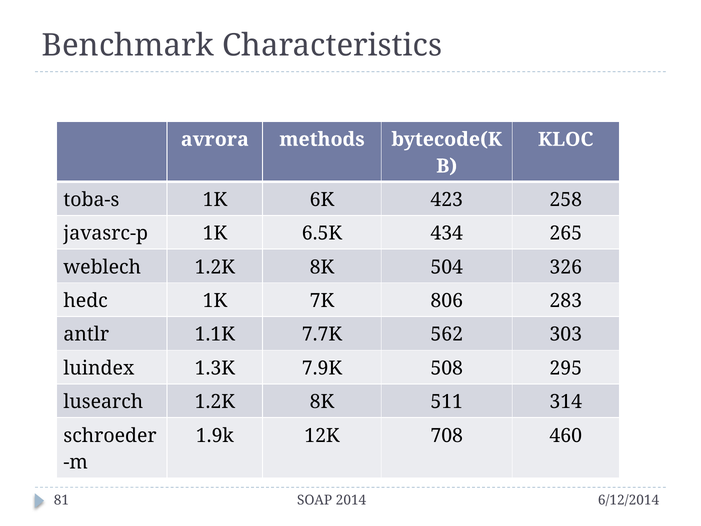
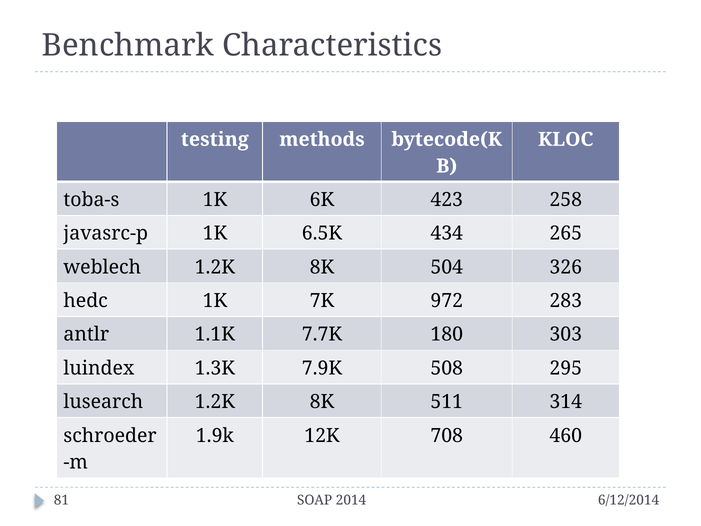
avrora: avrora -> testing (215, 139)
806: 806 -> 972 (447, 301)
562: 562 -> 180 (447, 334)
